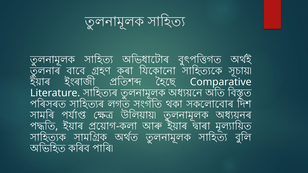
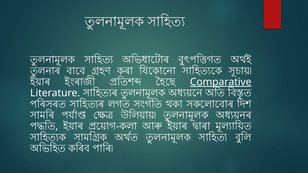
Comparative underline: none -> present (221, 82)
